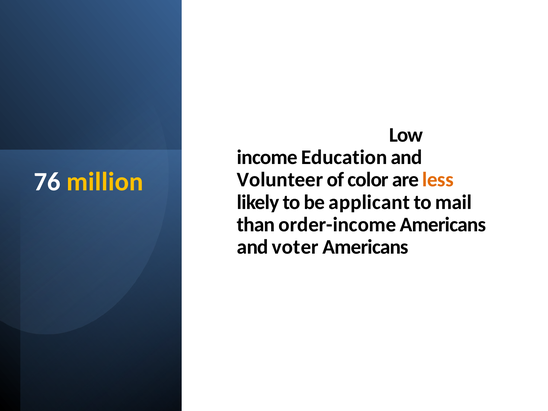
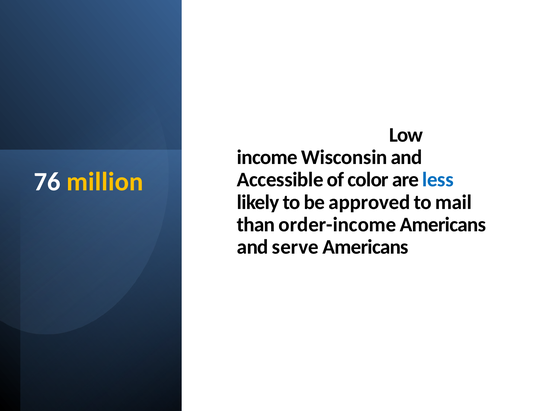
Education: Education -> Wisconsin (344, 157)
Volunteer: Volunteer -> Accessible (280, 180)
less colour: orange -> blue (438, 180)
applicant: applicant -> approved (370, 202)
voter: voter -> serve (295, 247)
